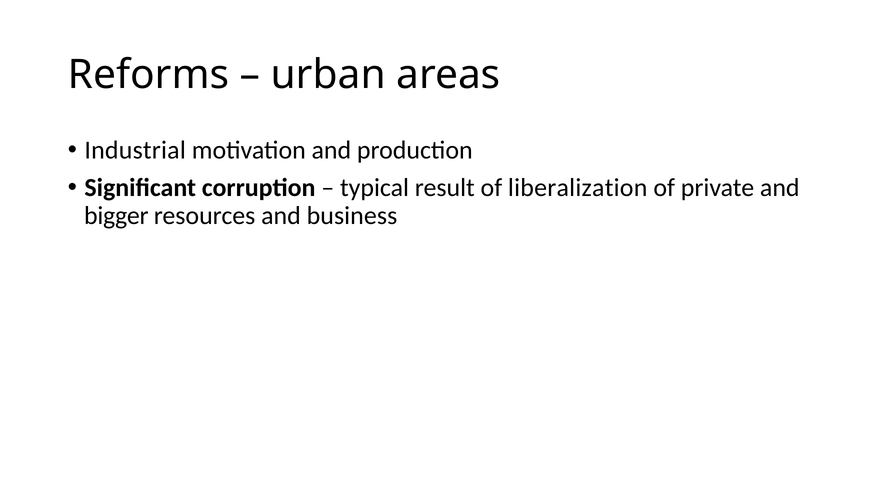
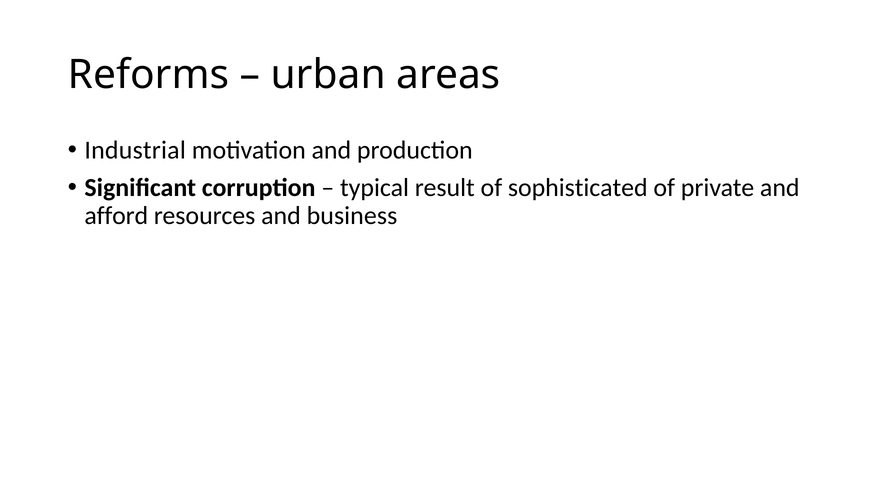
liberalization: liberalization -> sophisticated (578, 188)
bigger: bigger -> afford (116, 216)
